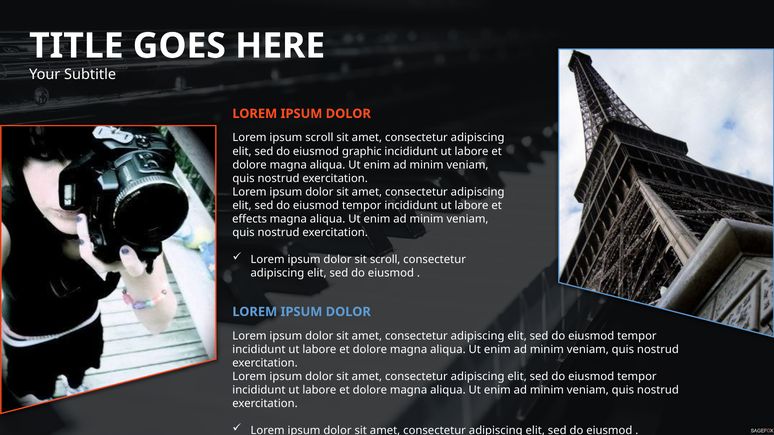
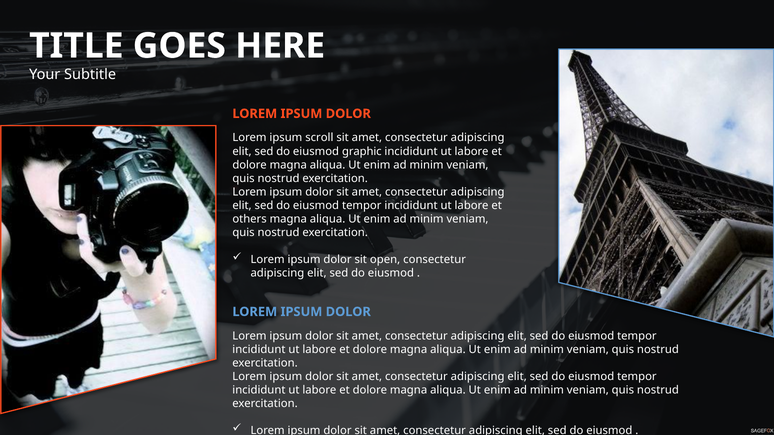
effects: effects -> others (250, 219)
sit scroll: scroll -> open (385, 260)
